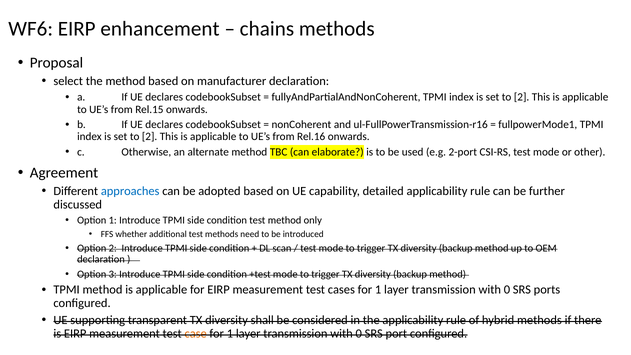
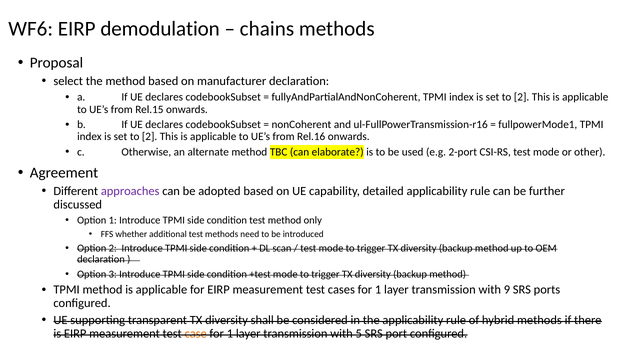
enhancement: enhancement -> demodulation (160, 29)
approaches colour: blue -> purple (130, 191)
0: 0 -> 9 (507, 290)
0: 0 -> 5 (359, 333)
